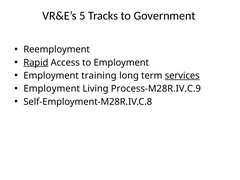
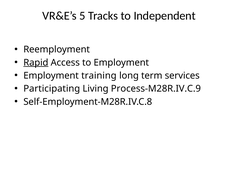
Government: Government -> Independent (165, 16)
services underline: present -> none (182, 76)
Employment: Employment -> Participating (52, 89)
